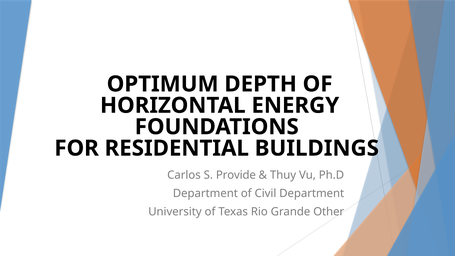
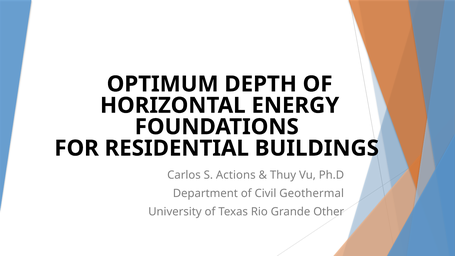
Provide: Provide -> Actions (236, 175)
Civil Department: Department -> Geothermal (312, 193)
